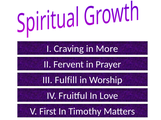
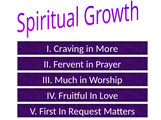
Fulfill: Fulfill -> Much (66, 81)
Timothy: Timothy -> Request (85, 112)
